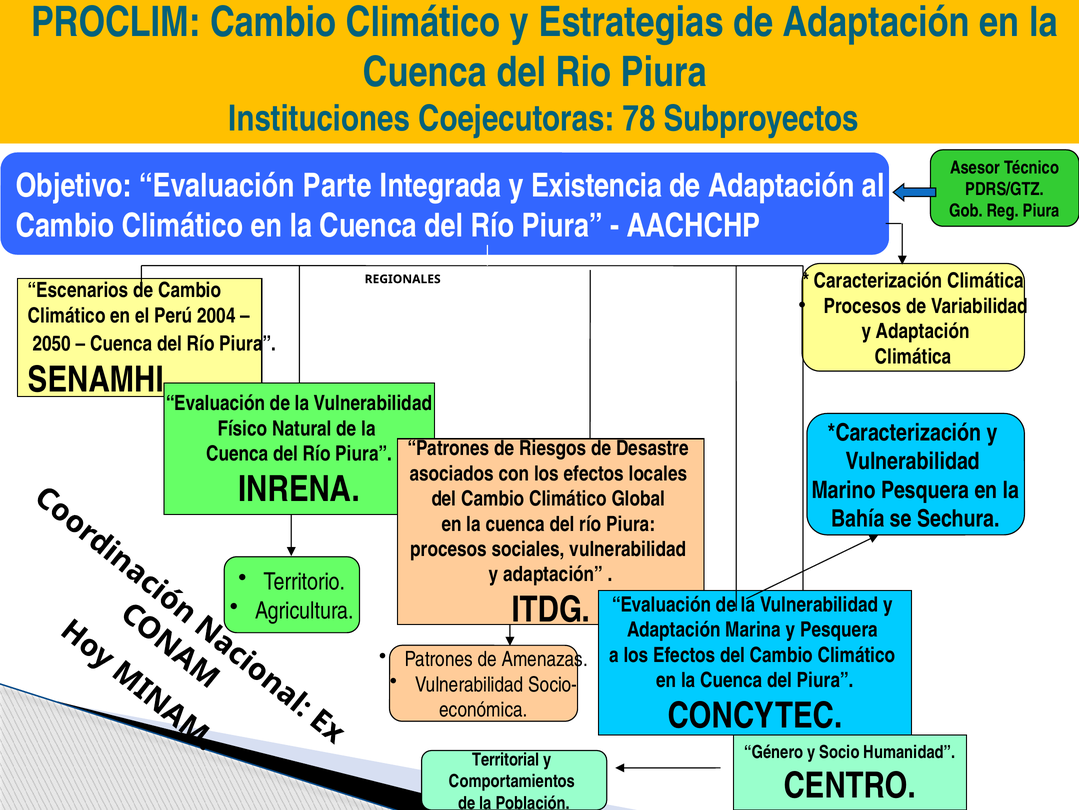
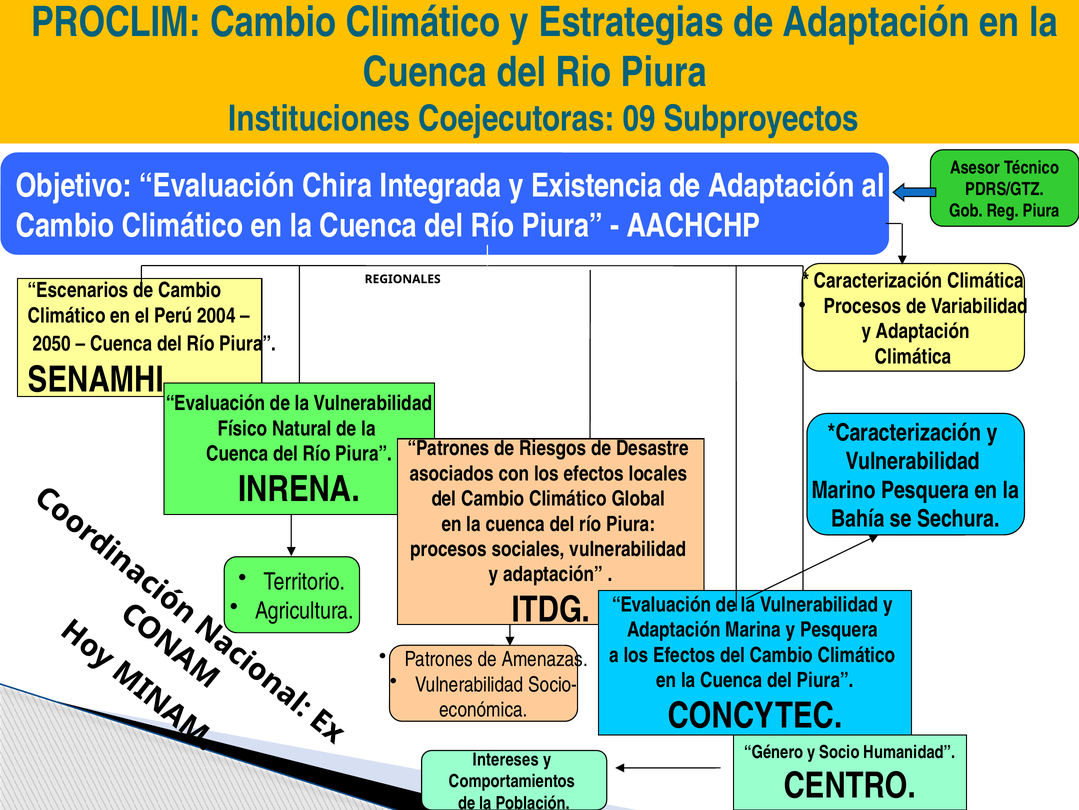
78: 78 -> 09 (639, 119)
Parte: Parte -> Chira (337, 186)
Territorial: Territorial -> Intereses (506, 759)
